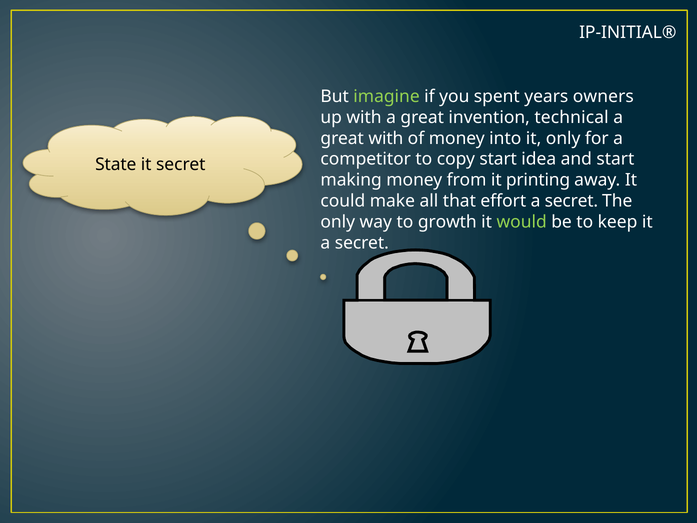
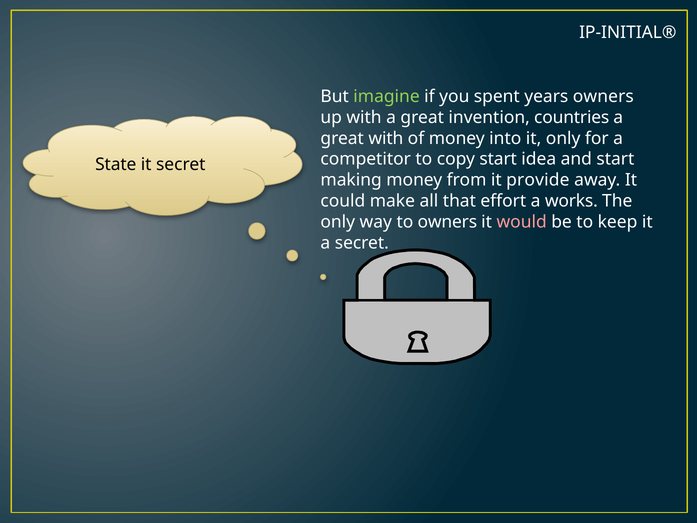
technical: technical -> countries (572, 117)
printing: printing -> provide (538, 180)
effort a secret: secret -> works (571, 201)
to growth: growth -> owners (447, 222)
would colour: light green -> pink (522, 222)
